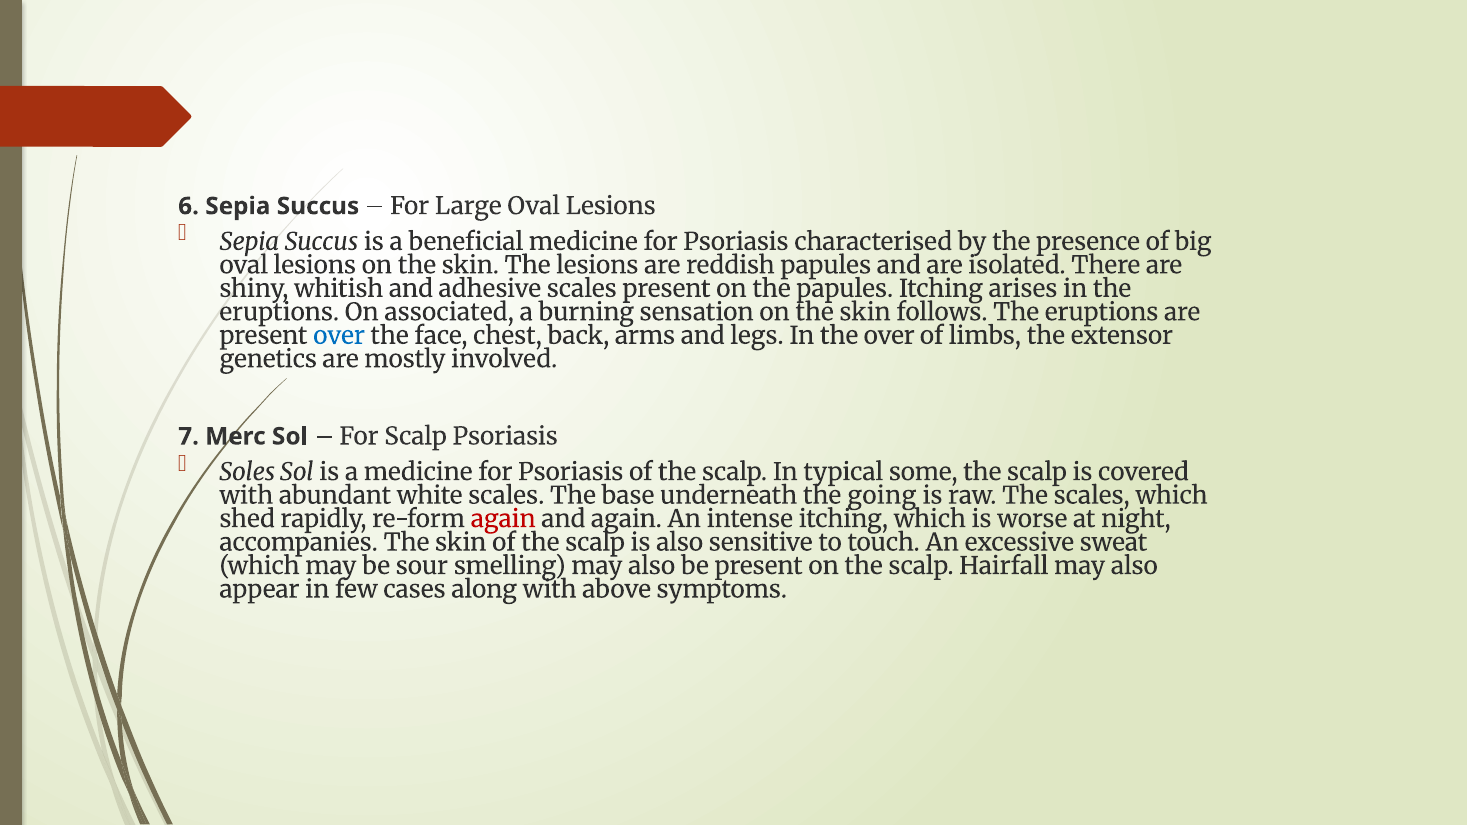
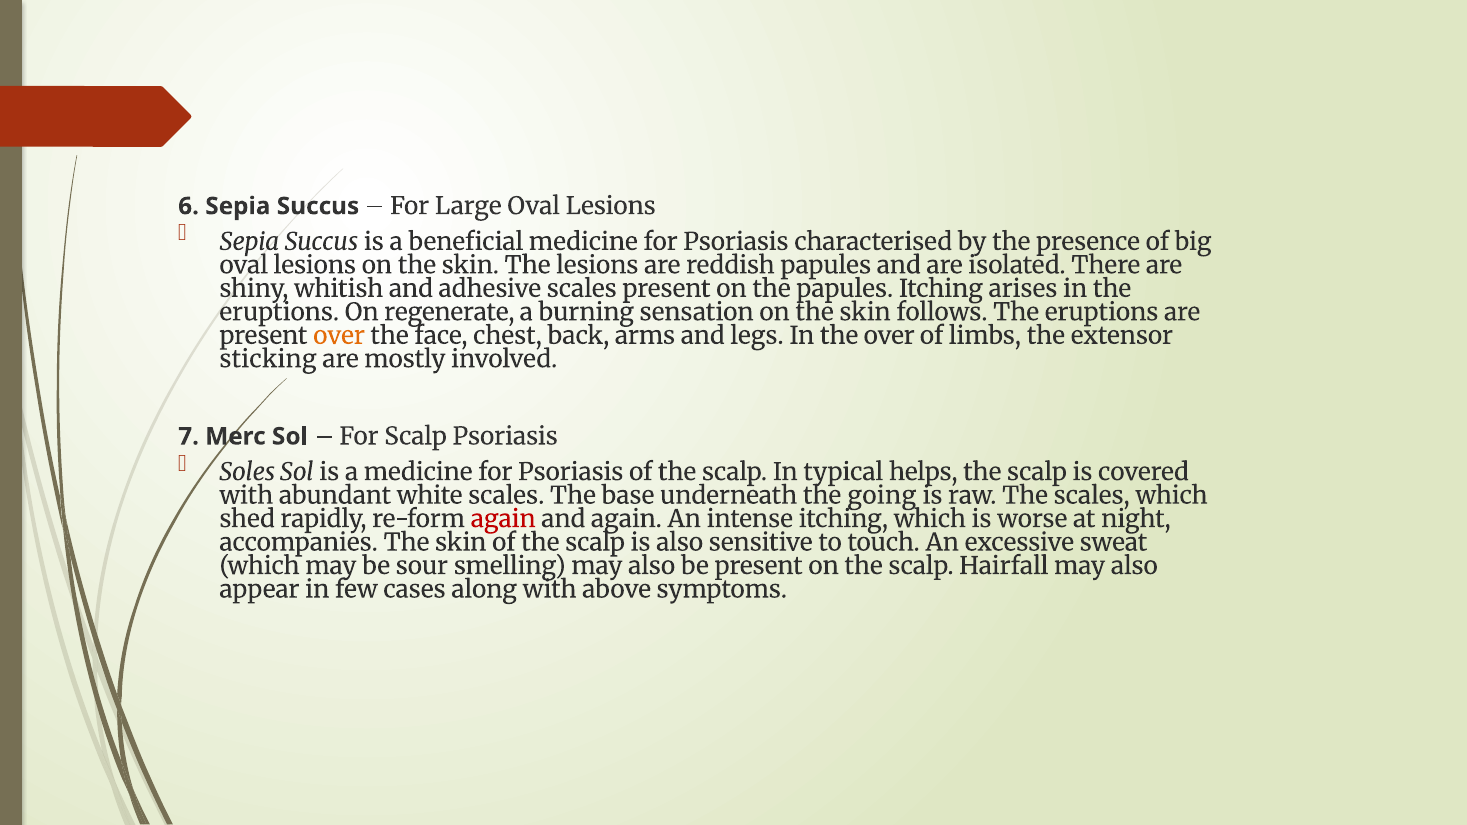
associated: associated -> regenerate (449, 312)
over colour: blue -> orange (339, 336)
genetics: genetics -> sticking (268, 359)
some: some -> helps (923, 472)
